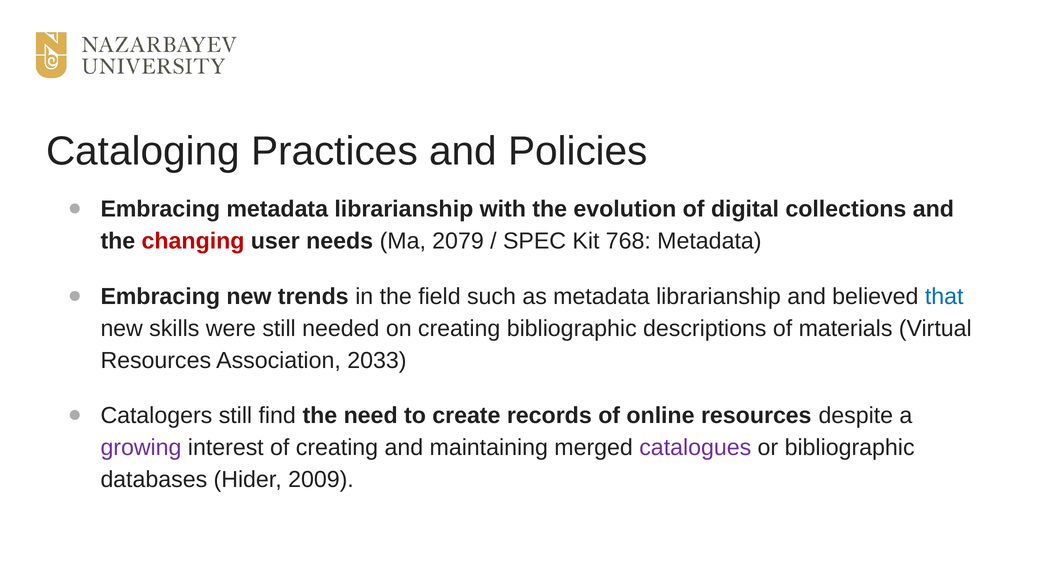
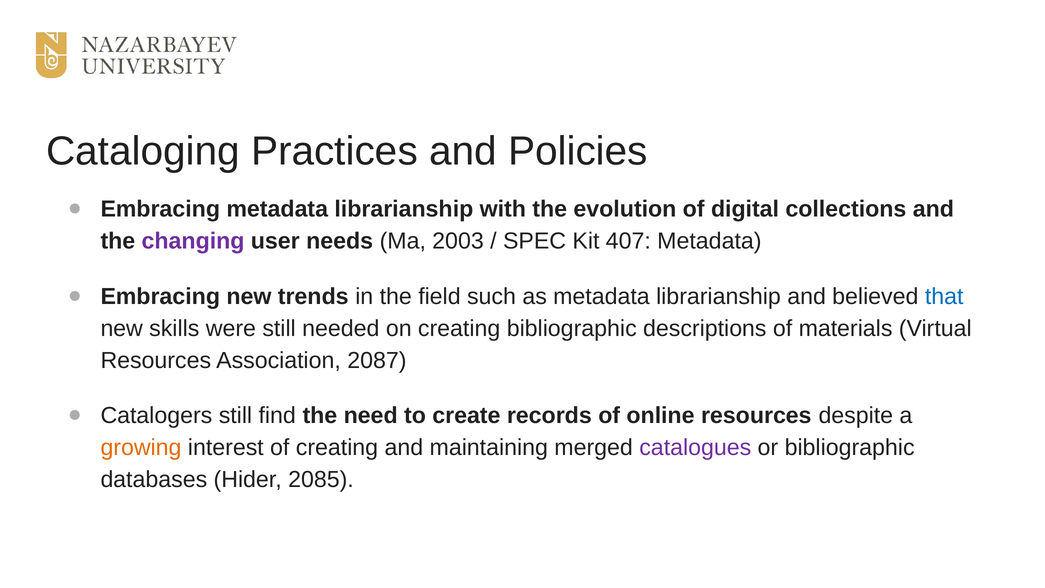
changing colour: red -> purple (193, 241)
2079: 2079 -> 2003 (458, 241)
768: 768 -> 407 (628, 241)
2033: 2033 -> 2087 (377, 360)
growing colour: purple -> orange (141, 448)
2009: 2009 -> 2085 (321, 480)
